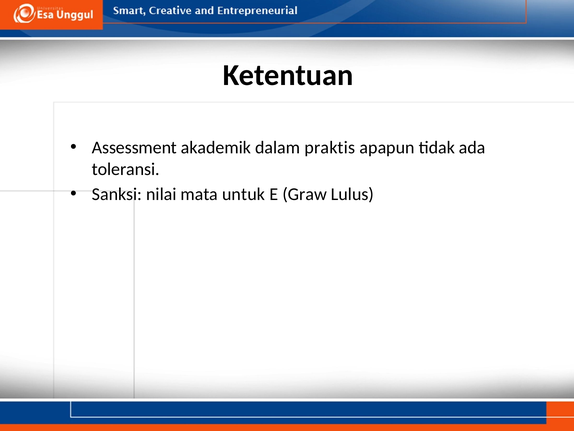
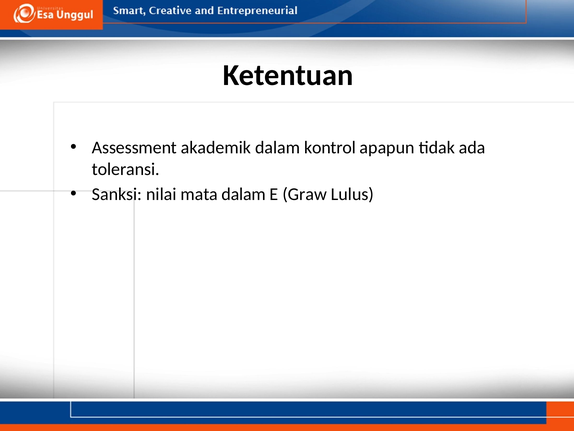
praktis: praktis -> kontrol (330, 147)
mata untuk: untuk -> dalam (244, 194)
